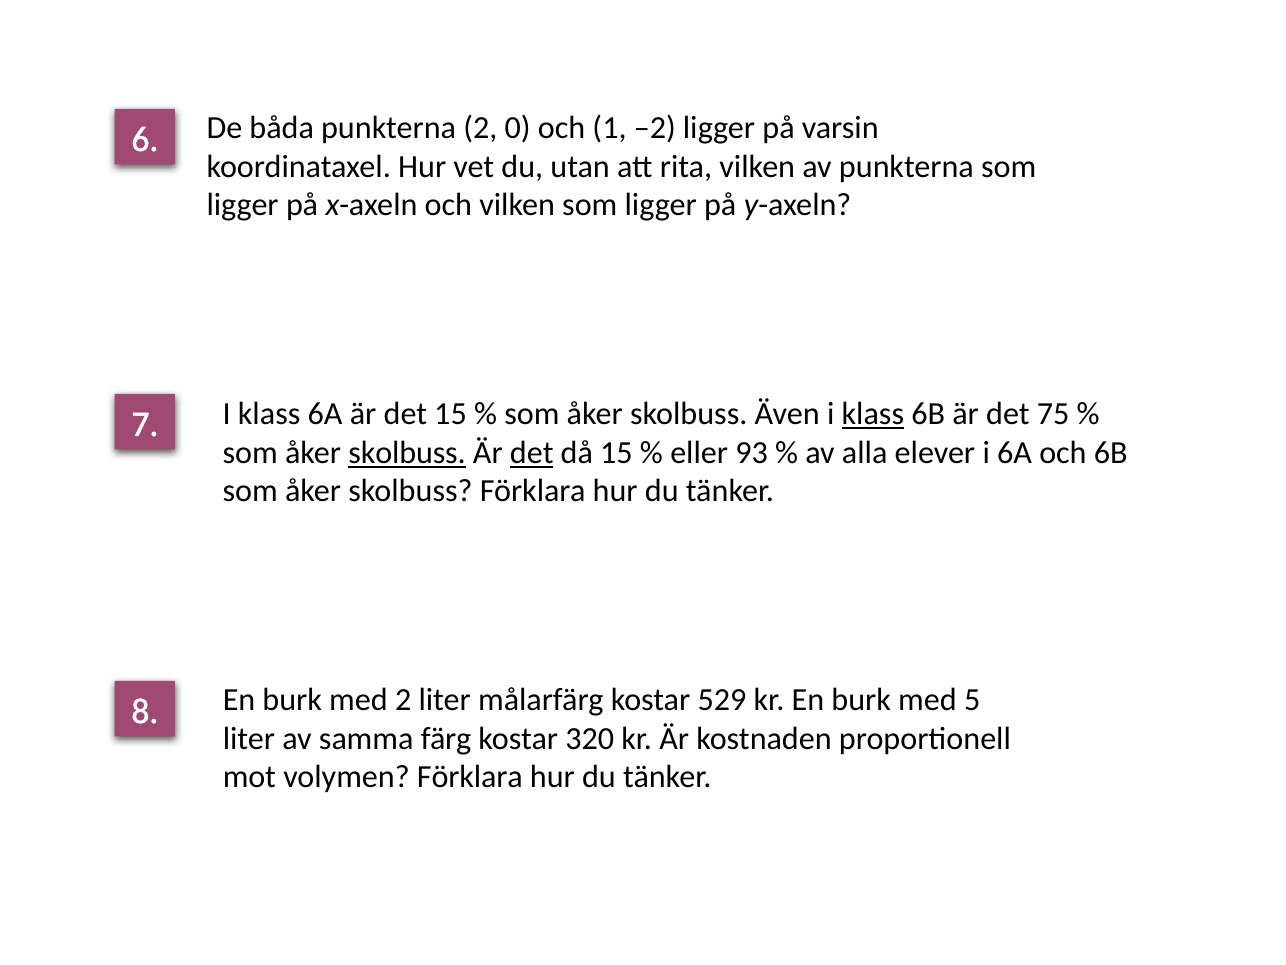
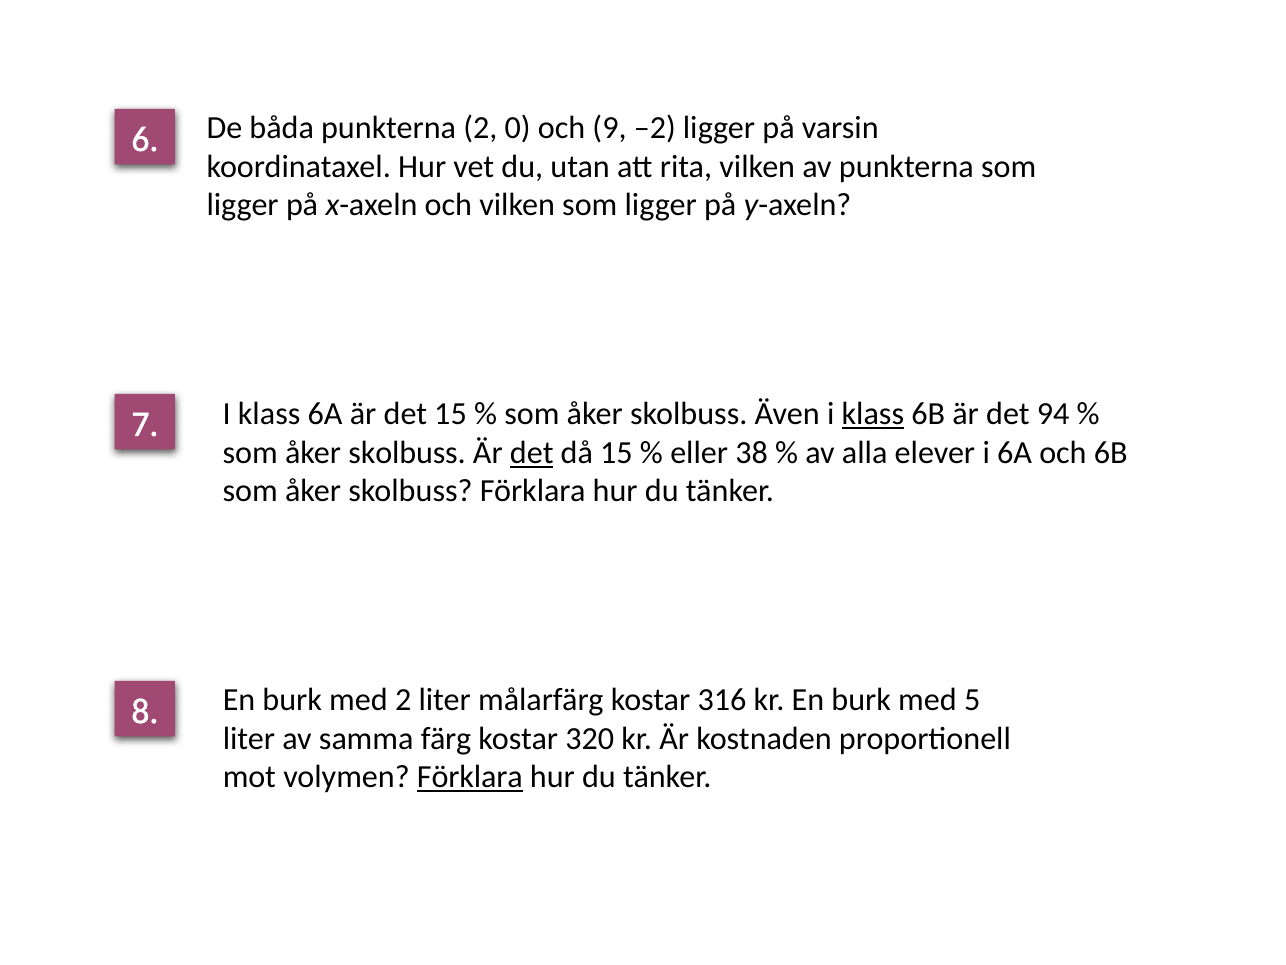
1: 1 -> 9 (610, 128)
75: 75 -> 94 (1053, 414)
skolbuss underline: present -> none (407, 453)
93: 93 -> 38 (752, 453)
529: 529 -> 316 (722, 700)
Förklara underline: none -> present (470, 777)
